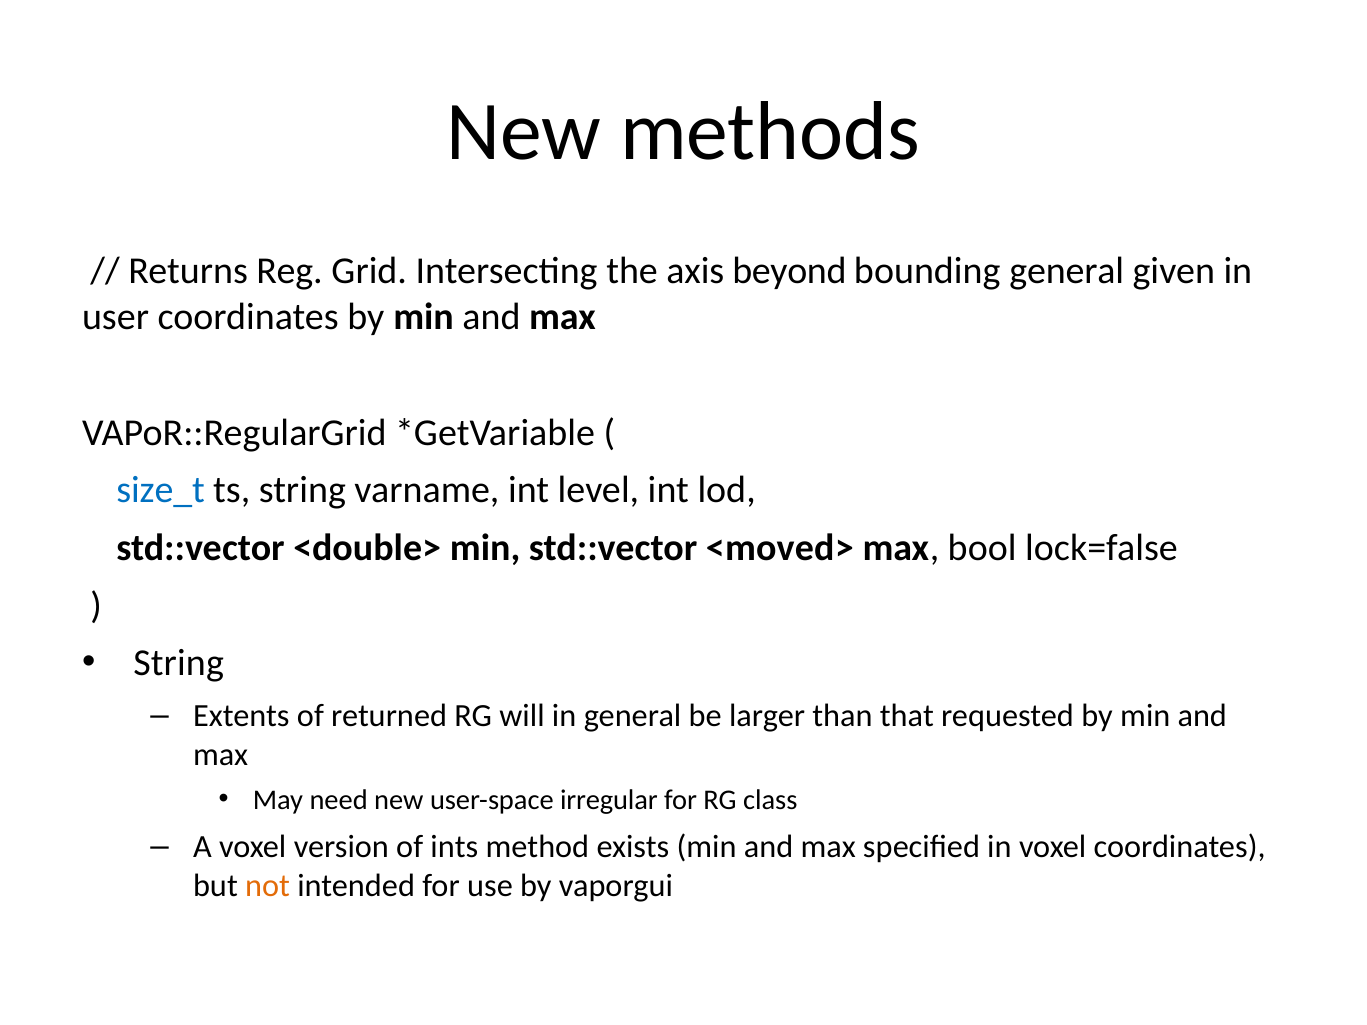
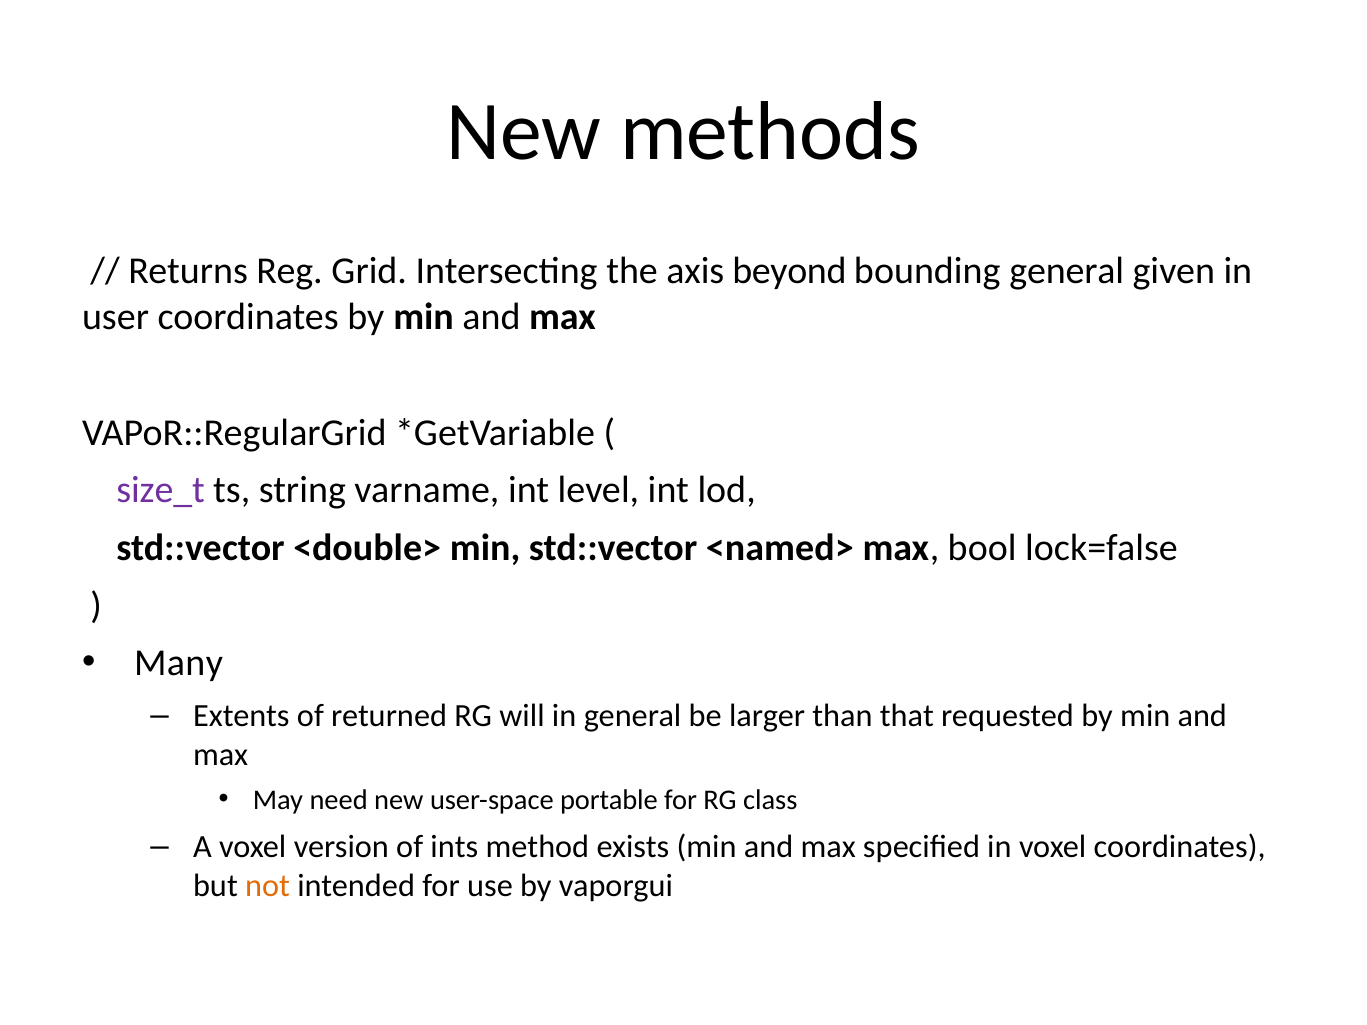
size_t colour: blue -> purple (161, 490)
<moved>: <moved> -> <named> (780, 548)
String: String -> Many (178, 664)
irregular: irregular -> portable (609, 800)
